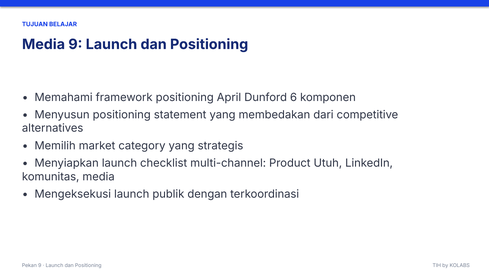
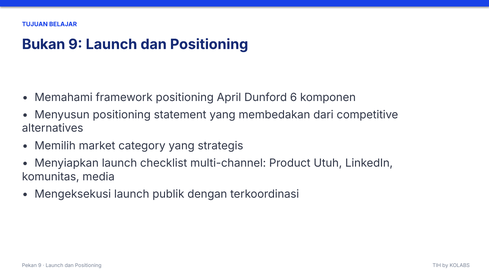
Media: Media -> Bukan (44, 44)
